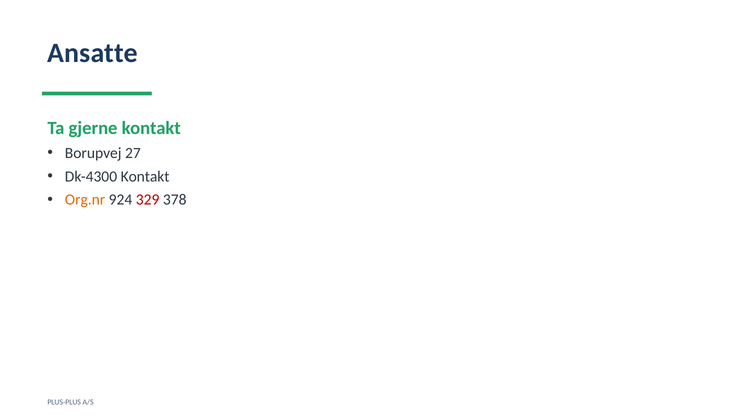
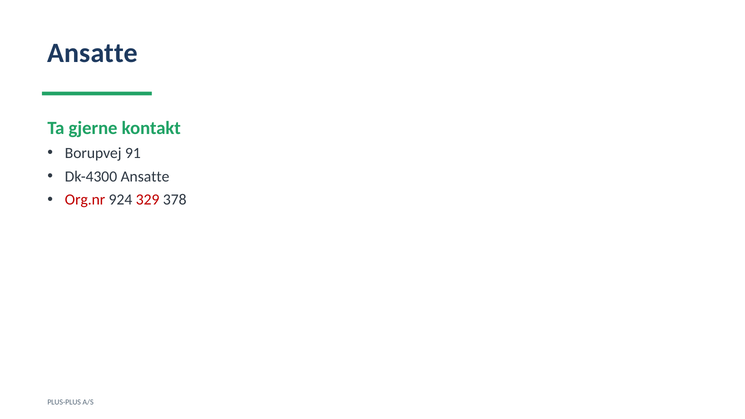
27: 27 -> 91 (133, 153)
Dk-4300 Kontakt: Kontakt -> Ansatte (145, 176)
Org.nr colour: orange -> red (85, 200)
